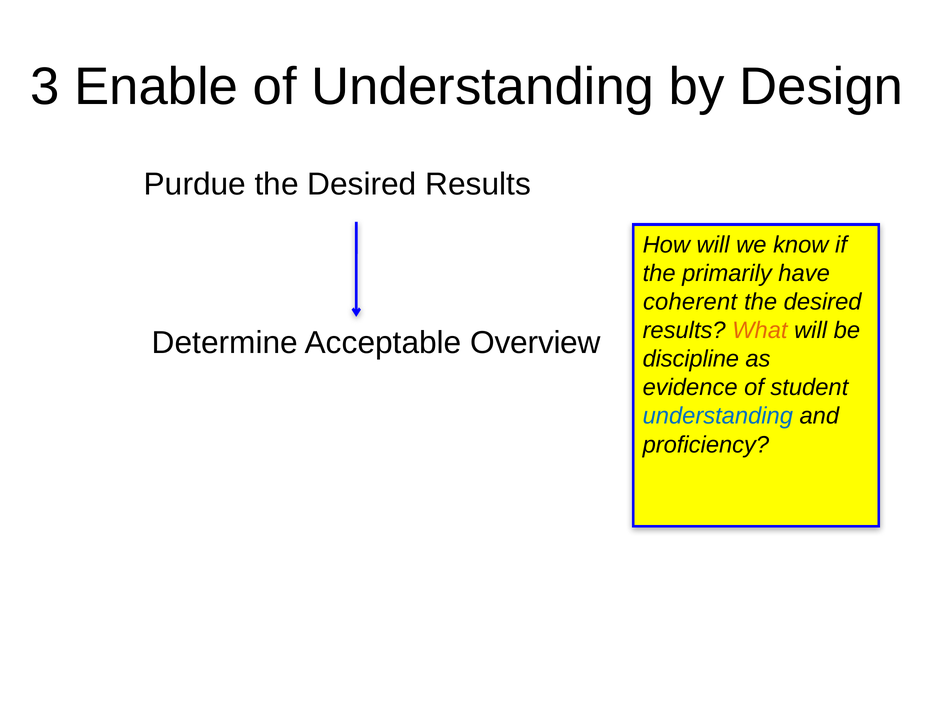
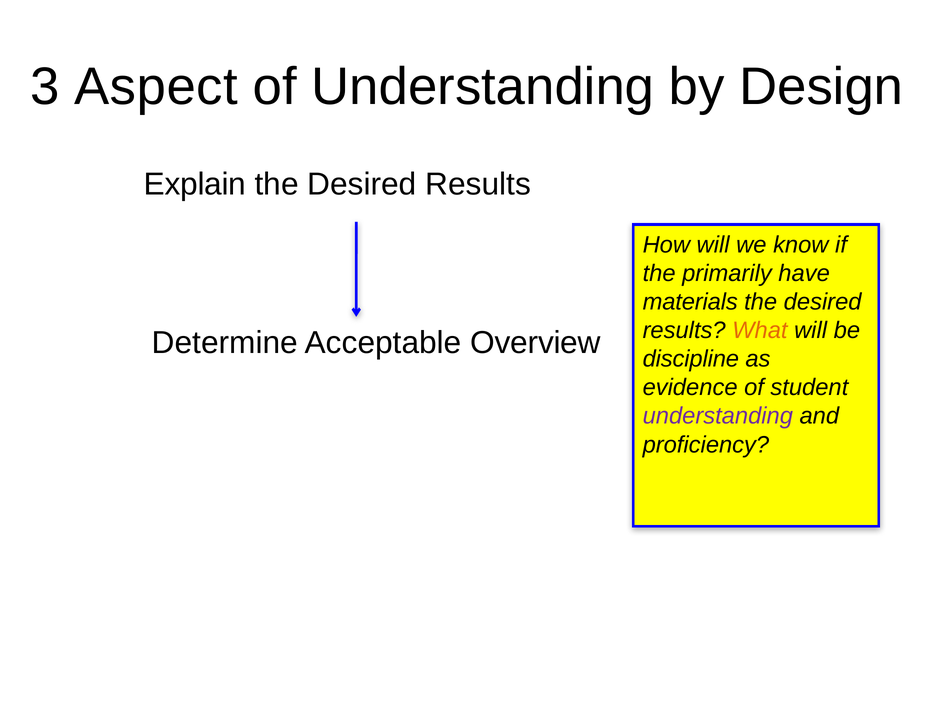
Enable: Enable -> Aspect (156, 87)
Purdue: Purdue -> Explain (195, 184)
coherent: coherent -> materials (690, 302)
understanding colour: blue -> purple (718, 416)
